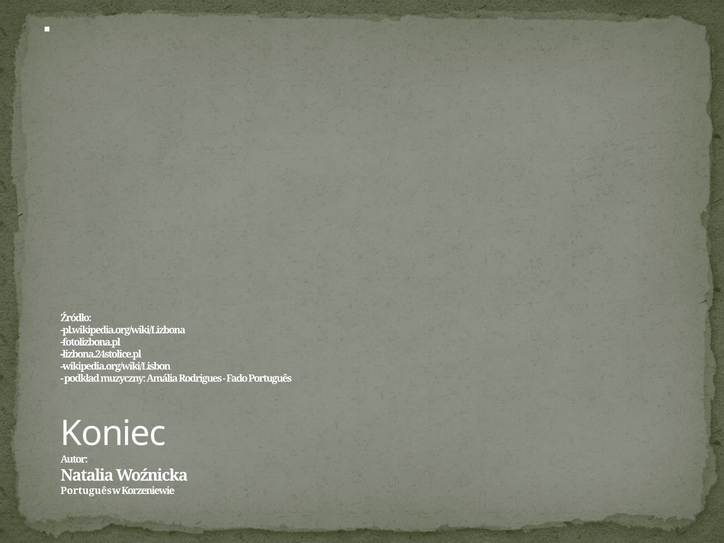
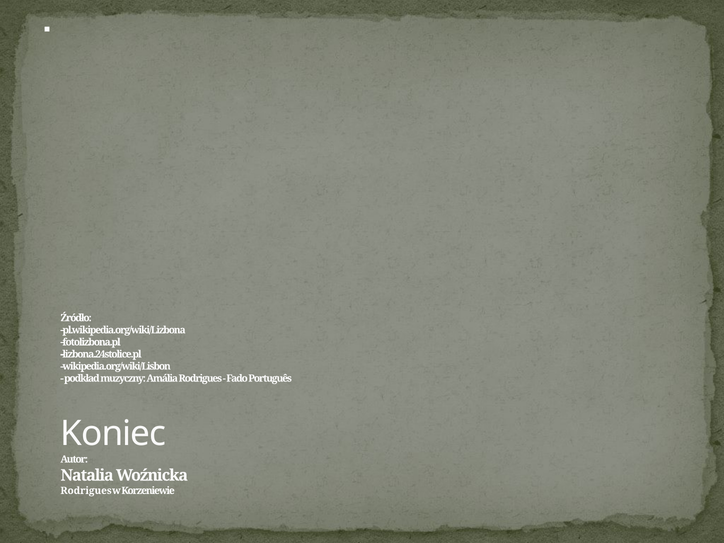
Português: Português -> Rodrigues (86, 491)
